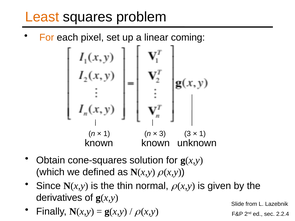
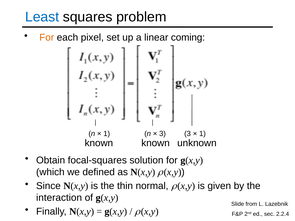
Least colour: orange -> blue (42, 17)
cone-squares: cone-squares -> focal-squares (97, 160)
derivatives: derivatives -> interaction (59, 198)
